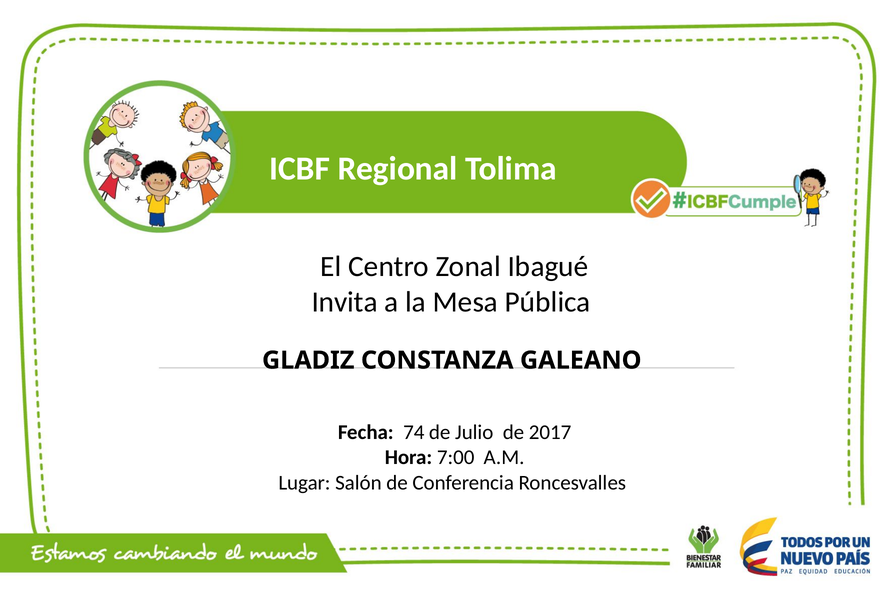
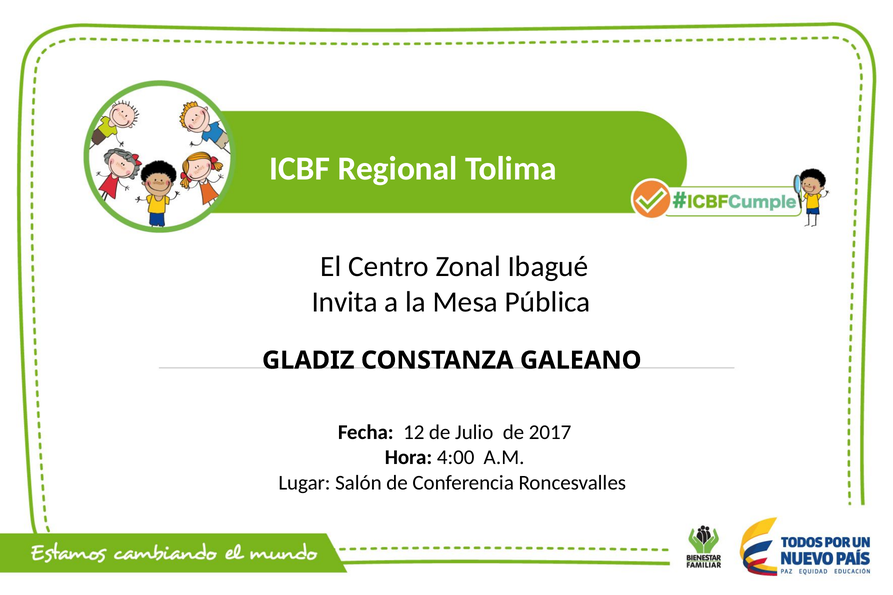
74: 74 -> 12 (414, 432)
7:00: 7:00 -> 4:00 (456, 458)
